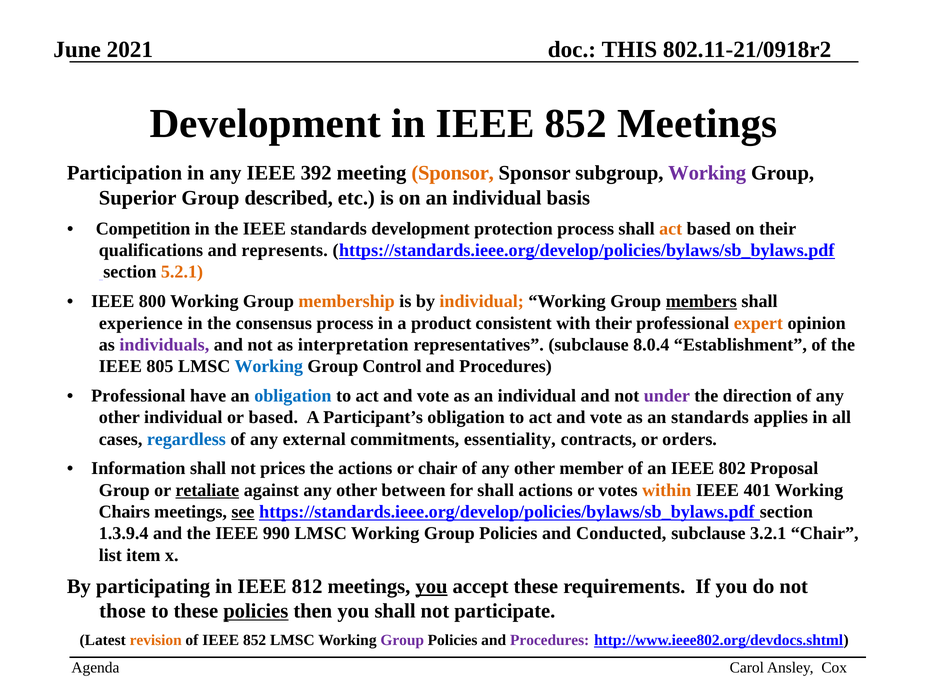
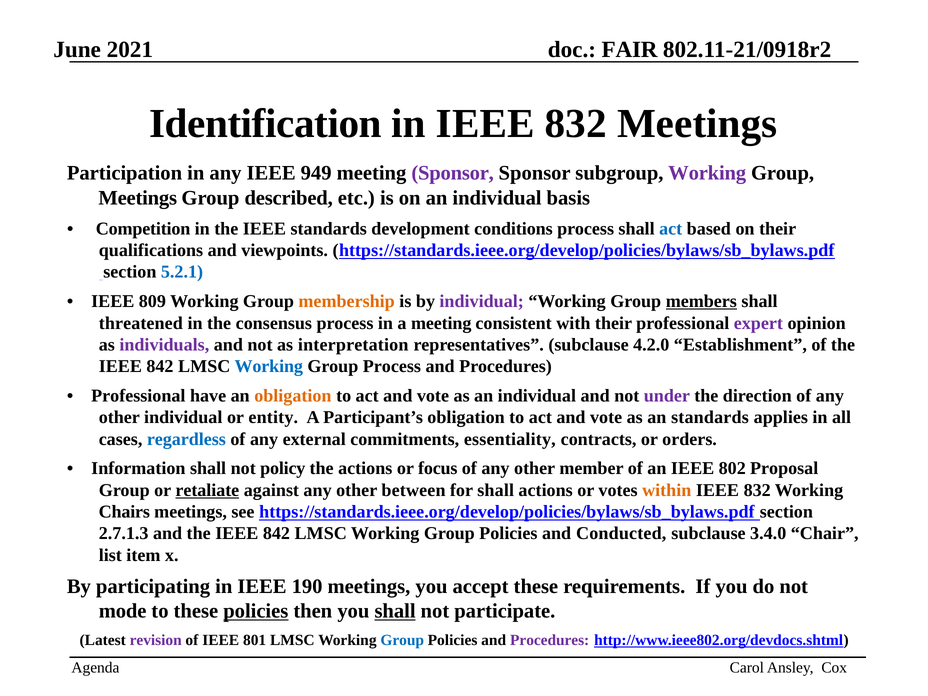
THIS: THIS -> FAIR (630, 49)
Development: Development -> Identification (265, 124)
in IEEE 852: 852 -> 832 (576, 124)
392: 392 -> 949 (316, 173)
Sponsor colour: orange -> purple (453, 173)
Superior: Superior -> Meetings (138, 198)
protection: protection -> conditions (513, 229)
act colour: orange -> blue (671, 229)
represents: represents -> viewpoints (285, 250)
5.2.1 colour: orange -> blue (182, 272)
800: 800 -> 809 (152, 301)
individual colour: orange -> purple (482, 301)
experience: experience -> threatened (141, 323)
a product: product -> meeting (441, 323)
expert colour: orange -> purple (758, 323)
8.0.4: 8.0.4 -> 4.2.0 (651, 345)
805: 805 -> 842 (160, 366)
Group Control: Control -> Process (392, 366)
obligation colour: blue -> orange (293, 396)
or based: based -> entity (273, 417)
prices: prices -> policy (283, 469)
or chair: chair -> focus (438, 469)
401: 401 -> 832 (757, 490)
see underline: present -> none (243, 512)
1.3.9.4: 1.3.9.4 -> 2.7.1.3 (124, 534)
and the IEEE 990: 990 -> 842 (276, 534)
3.2.1: 3.2.1 -> 3.4.0 (768, 534)
812: 812 -> 190 (307, 586)
you underline: present -> none (431, 586)
those: those -> mode (123, 611)
shall underline: none -> present (395, 611)
revision colour: orange -> purple (156, 640)
of IEEE 852: 852 -> 801 (255, 640)
Group colour: purple -> blue (402, 640)
